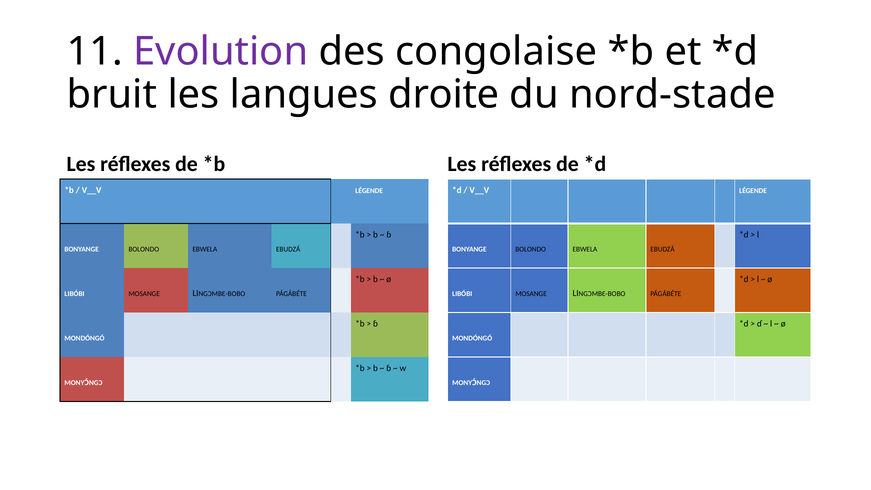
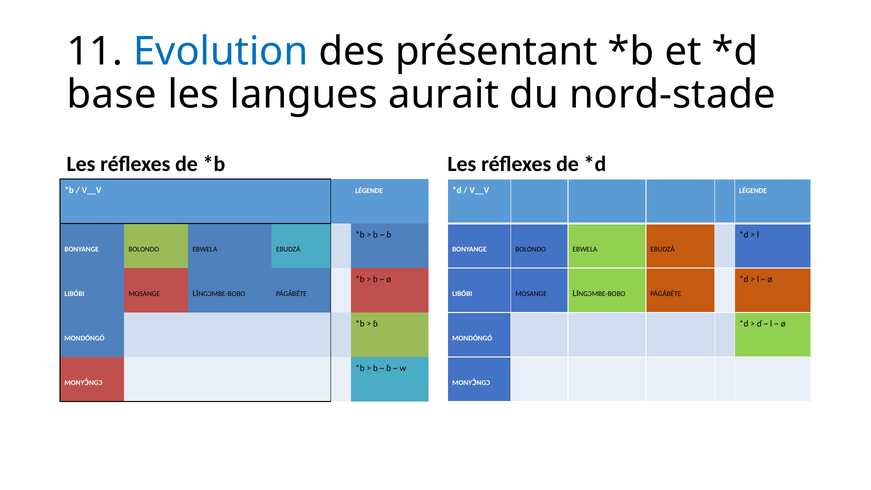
Evolution colour: purple -> blue (221, 52)
congolaise: congolaise -> présentant (496, 52)
bruit: bruit -> base (112, 95)
droite: droite -> aurait (444, 95)
